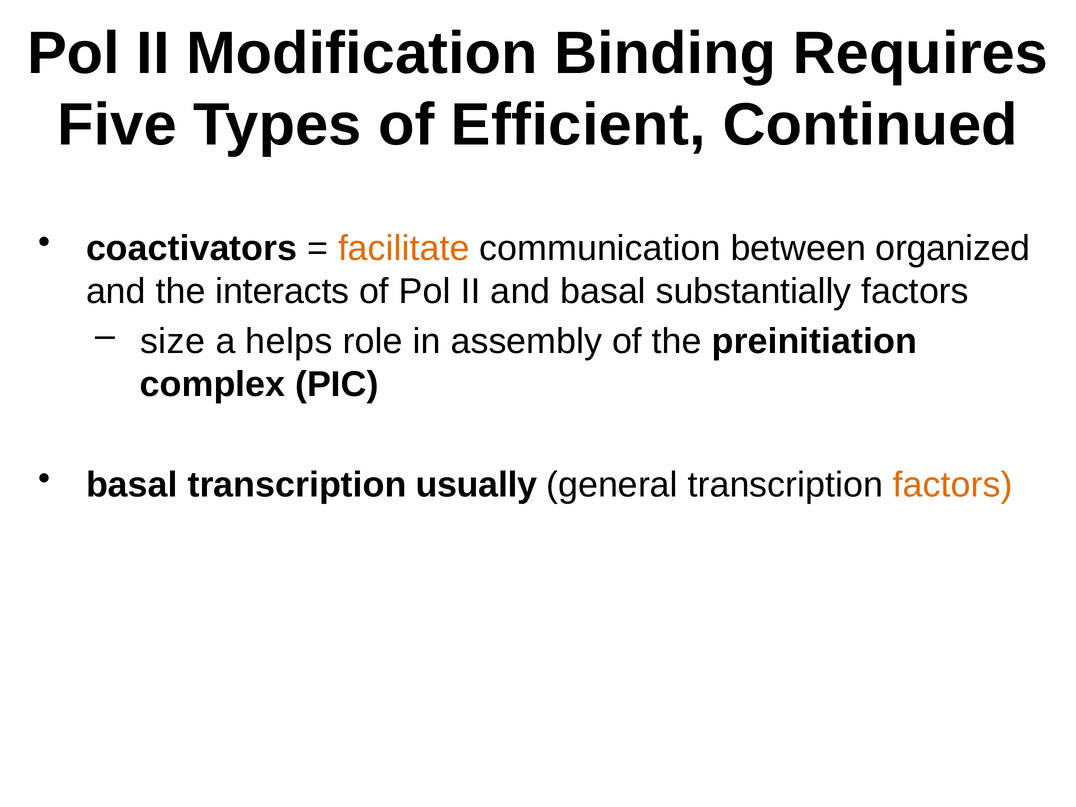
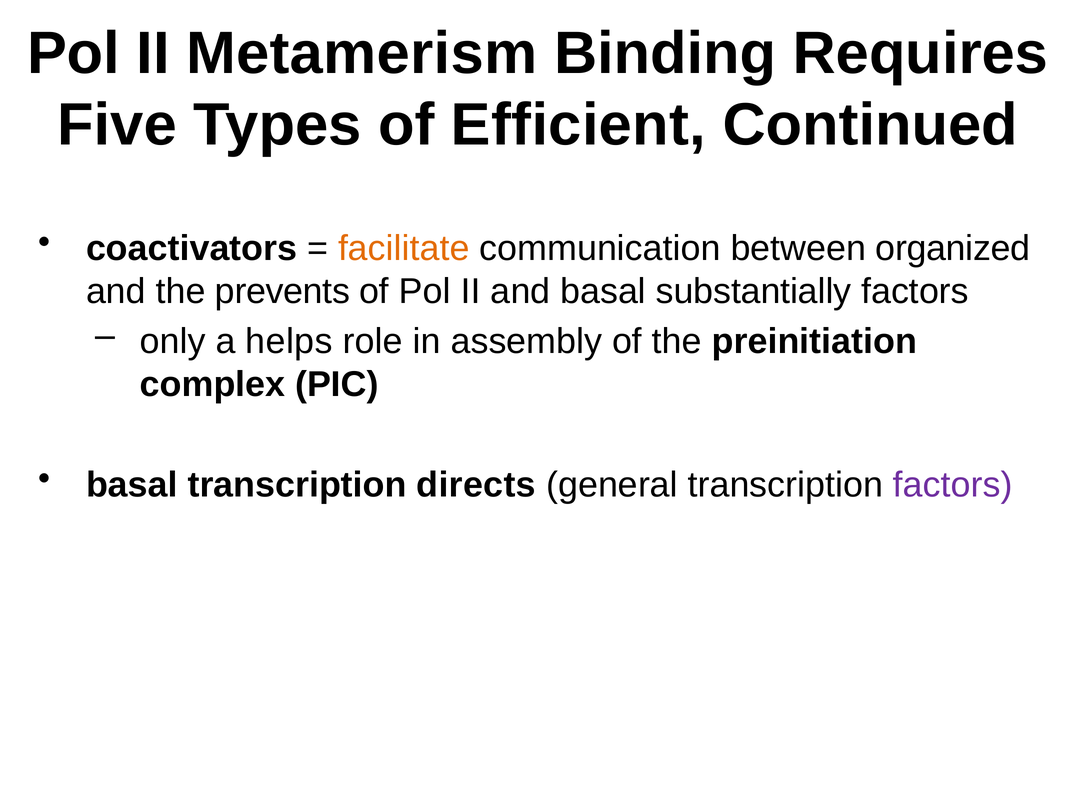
Modification: Modification -> Metamerism (362, 53)
interacts: interacts -> prevents (282, 291)
size: size -> only (173, 341)
usually: usually -> directs (476, 485)
factors colour: orange -> purple (953, 485)
